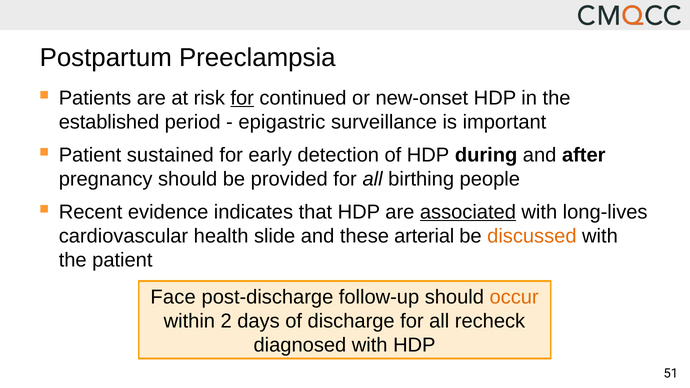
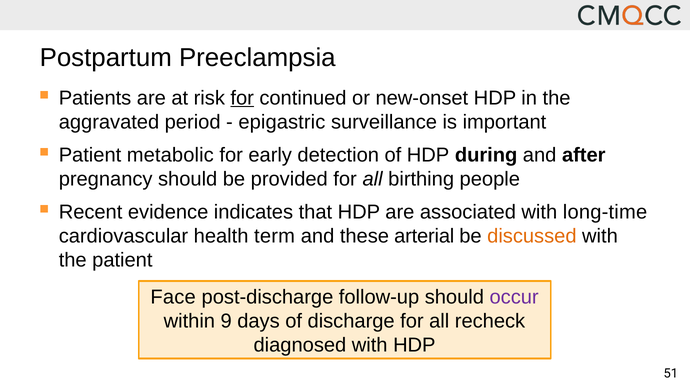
established: established -> aggravated (109, 122)
sustained: sustained -> metabolic (170, 155)
associated underline: present -> none (468, 212)
long-lives: long-lives -> long-time (605, 212)
slide: slide -> term (275, 236)
occur colour: orange -> purple (514, 297)
2: 2 -> 9 (226, 321)
